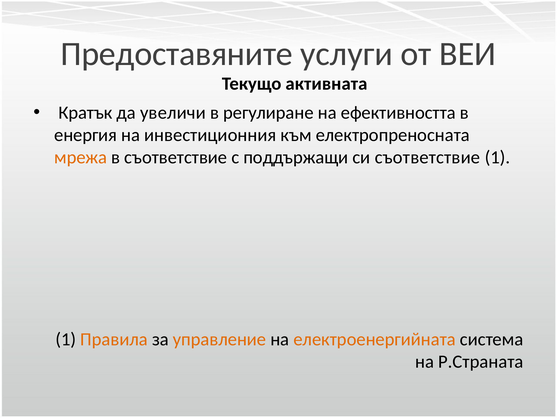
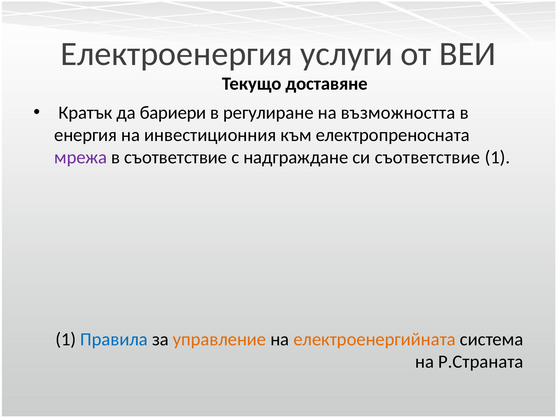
Предоставяните: Предоставяните -> Електроенергия (177, 54)
активната: активната -> доставяне (327, 84)
увеличи: увеличи -> бариери (173, 113)
ефективността: ефективността -> възможността (398, 113)
мрежа colour: orange -> purple (81, 157)
поддържащи: поддържащи -> надграждане (296, 157)
Правила colour: orange -> blue (114, 339)
